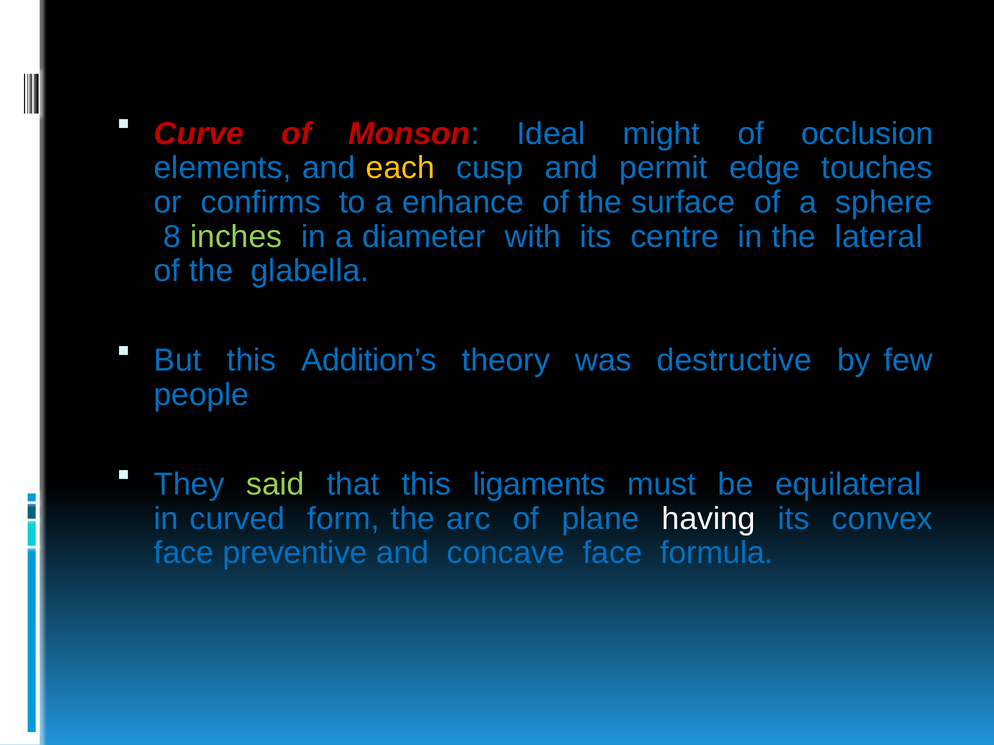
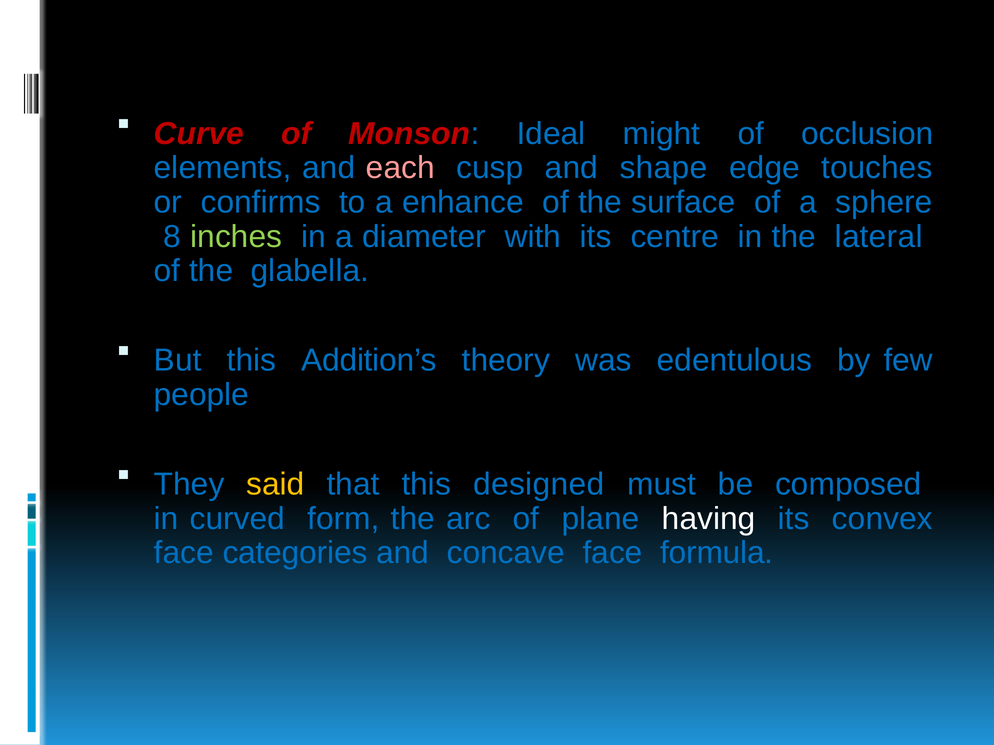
each colour: yellow -> pink (400, 168)
permit: permit -> shape (663, 168)
destructive: destructive -> edentulous (734, 361)
said colour: light green -> yellow (275, 485)
ligaments: ligaments -> designed (539, 485)
equilateral: equilateral -> composed (848, 485)
preventive: preventive -> categories (295, 553)
